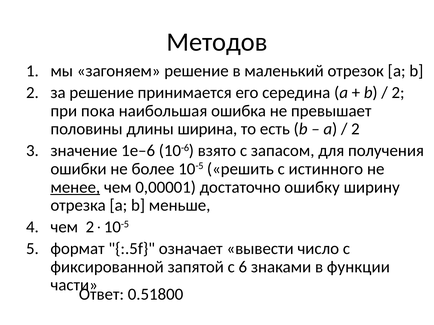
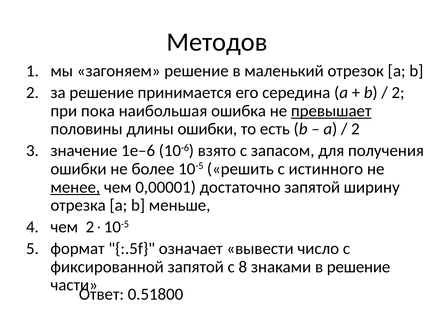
превышает underline: none -> present (331, 111)
длины ширина: ширина -> ошибки (207, 129)
достаточно ошибку: ошибку -> запятой (312, 187)
6: 6 -> 8 (243, 267)
в функции: функции -> решение (359, 267)
